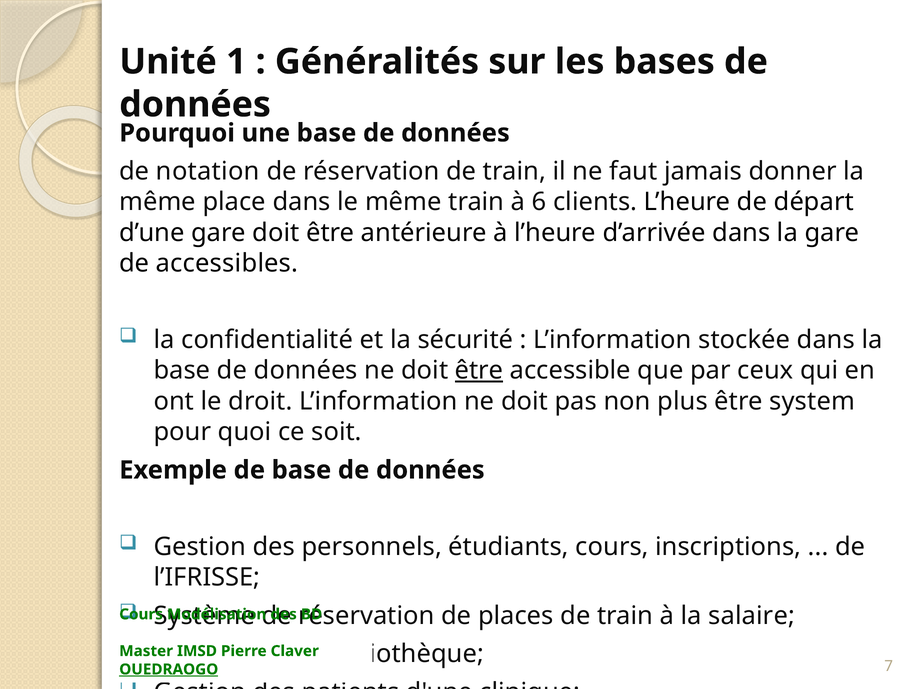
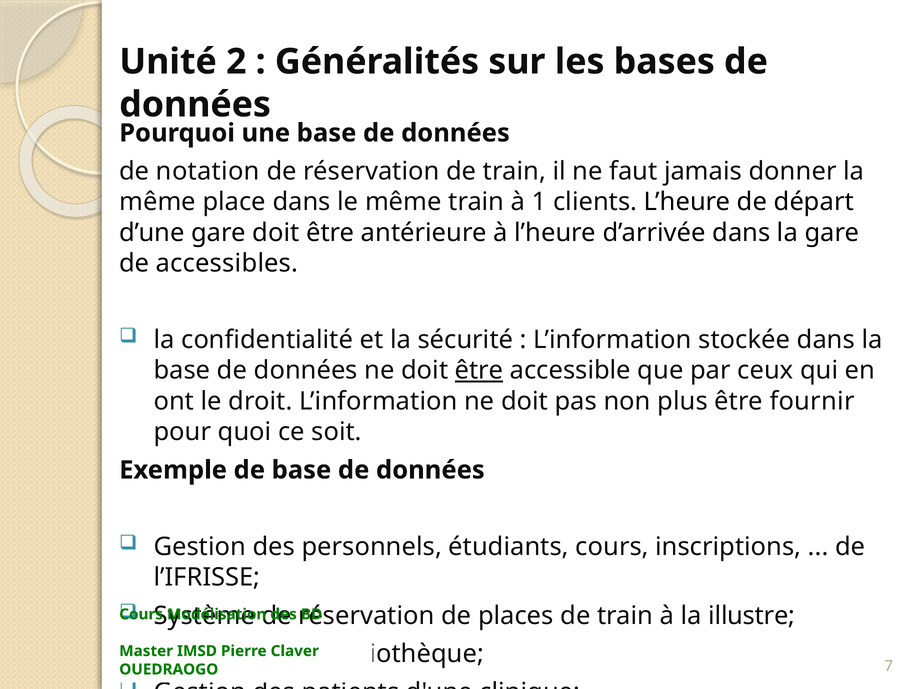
1: 1 -> 2 (236, 62)
6: 6 -> 1 (539, 202)
system: system -> fournir (812, 401)
salaire: salaire -> illustre (752, 616)
OUEDRAOGO underline: present -> none (169, 670)
